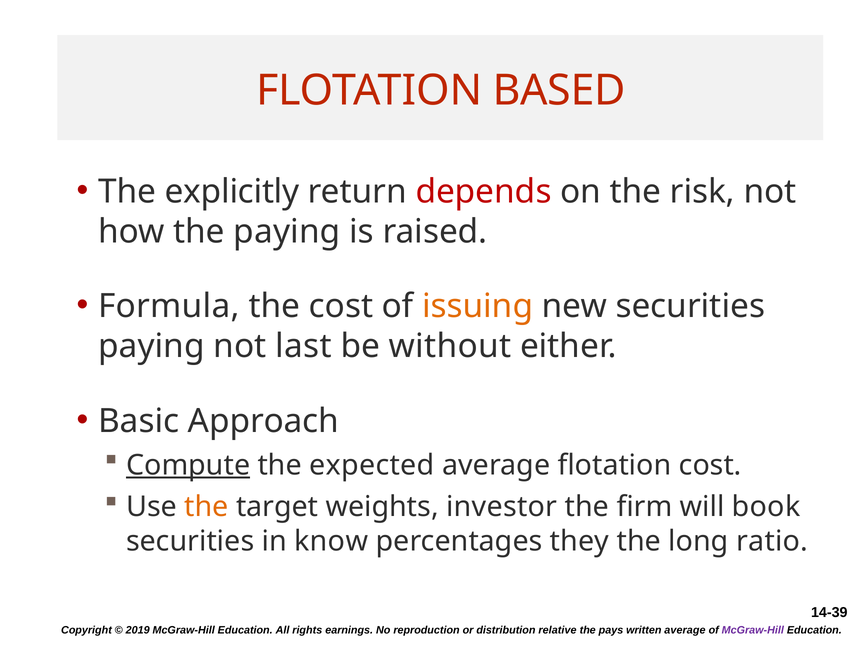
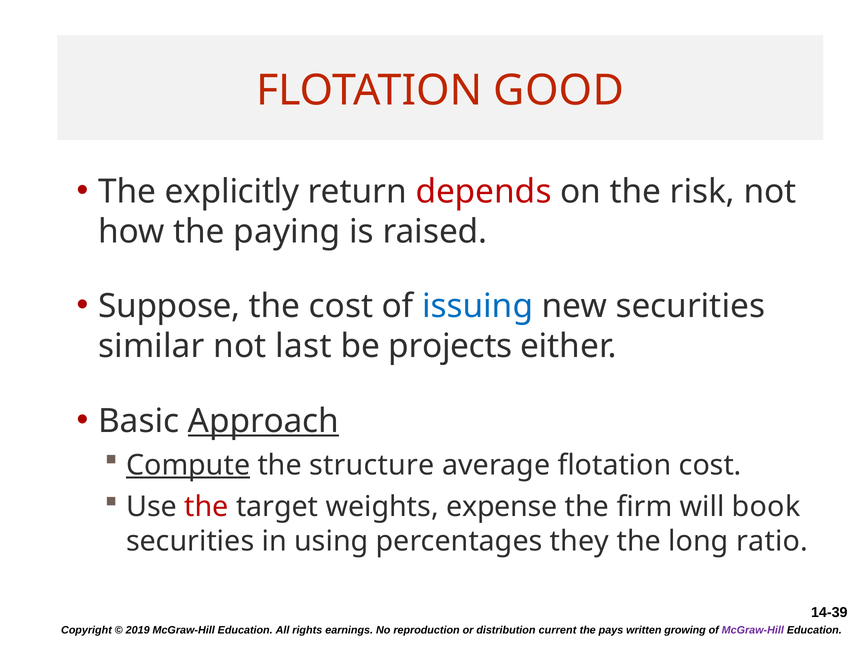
BASED: BASED -> GOOD (559, 91)
Formula: Formula -> Suppose (169, 306)
issuing colour: orange -> blue (478, 306)
paying: paying -> similar (151, 346)
without: without -> projects (450, 346)
Approach underline: none -> present (263, 421)
expected: expected -> structure (372, 465)
the colour: orange -> red (206, 507)
investor: investor -> expense (502, 507)
know: know -> using (331, 541)
relative: relative -> current (557, 630)
written average: average -> growing (685, 630)
